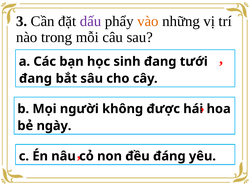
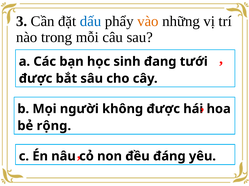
dấu colour: purple -> blue (91, 21)
đang: đang -> được (36, 79)
ngày: ngày -> rộng (54, 126)
